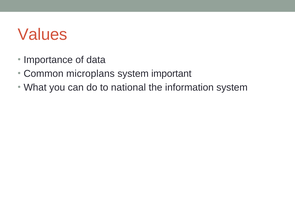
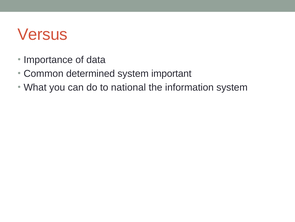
Values: Values -> Versus (42, 34)
microplans: microplans -> determined (91, 73)
